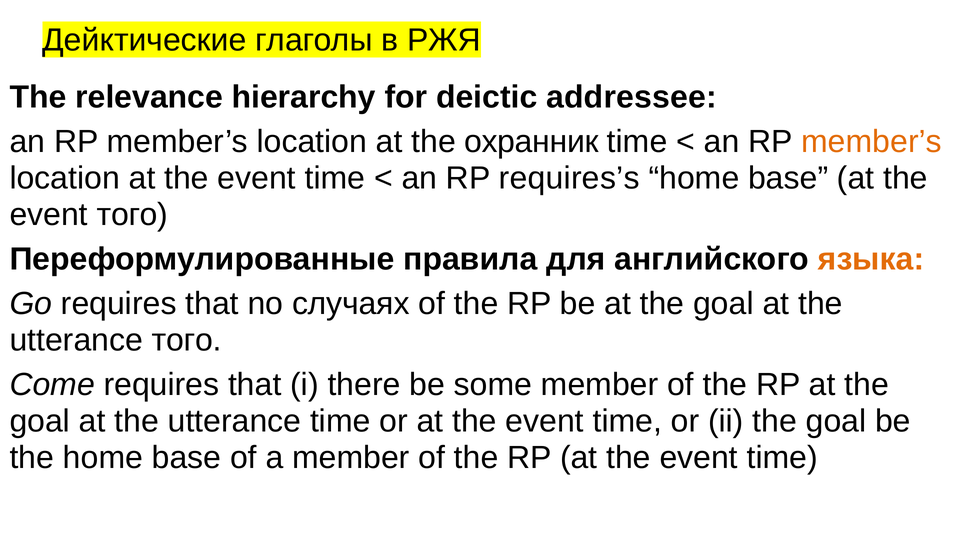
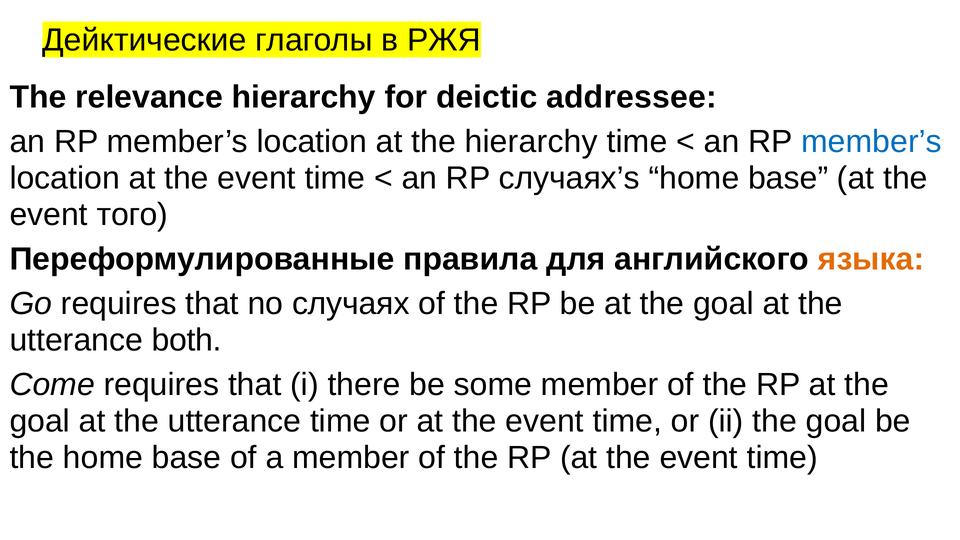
the охранник: охранник -> hierarchy (531, 142)
member’s colour: orange -> blue (871, 142)
requires’s: requires’s -> случаях’s (569, 178)
utterance того: того -> both (187, 340)
